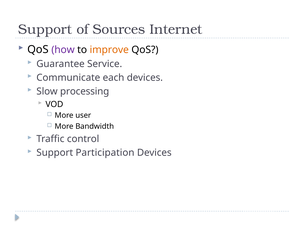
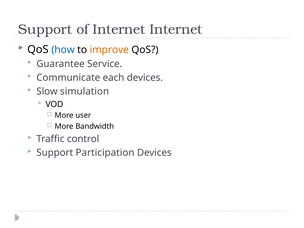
of Sources: Sources -> Internet (119, 29)
how colour: purple -> blue (63, 50)
processing: processing -> simulation (85, 91)
